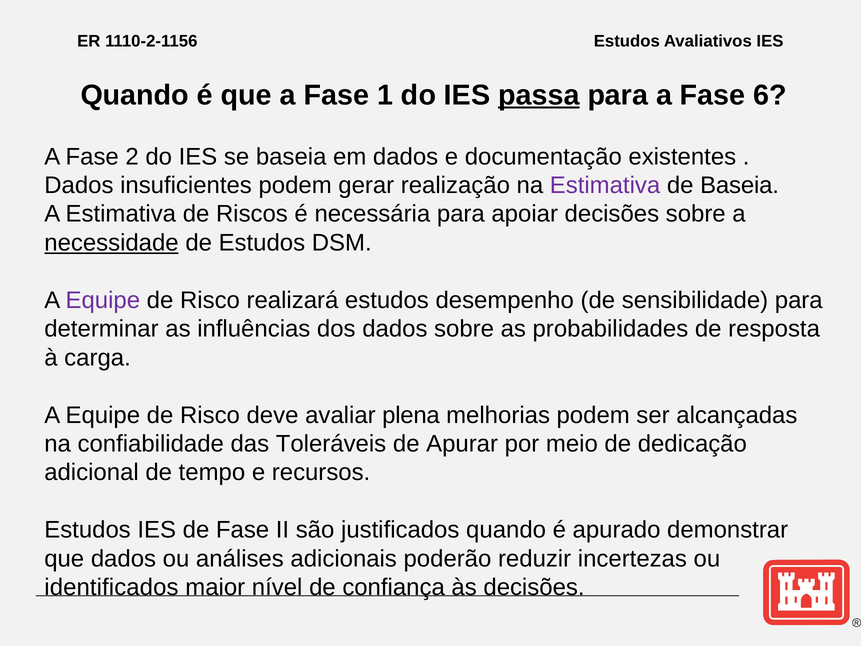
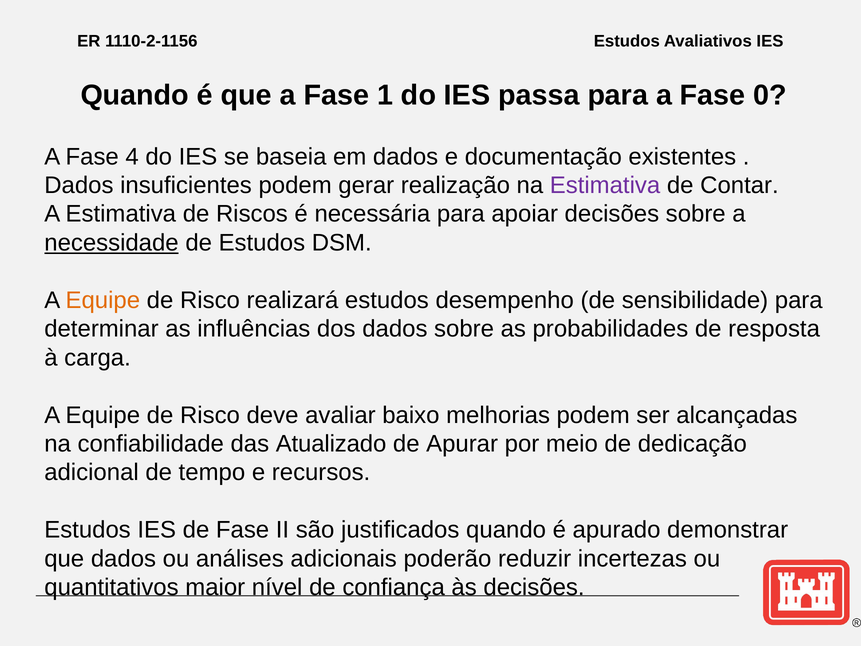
passa underline: present -> none (539, 95)
6: 6 -> 0 (770, 95)
2: 2 -> 4 (132, 157)
de Baseia: Baseia -> Contar (739, 185)
Equipe colour: purple -> orange (103, 300)
plena: plena -> baixo (411, 415)
Toleráveis: Toleráveis -> Atualizado (331, 444)
identificados: identificados -> quantitativos (111, 587)
